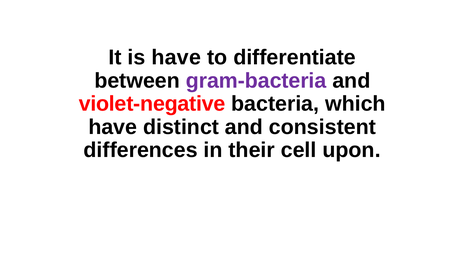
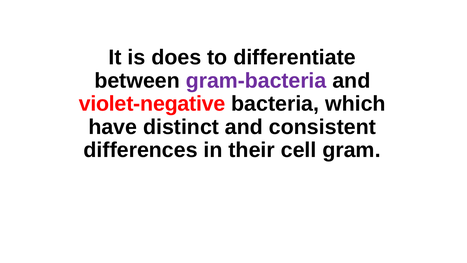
is have: have -> does (176, 57)
upon: upon -> gram (351, 150)
